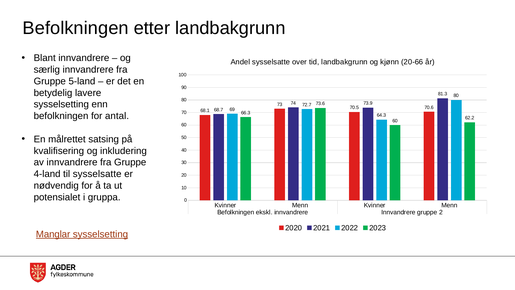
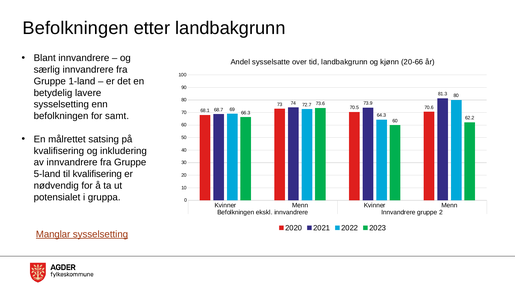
5-land: 5-land -> 1-land (82, 81)
antal: antal -> samt (117, 116)
4-land: 4-land -> 5-land (47, 174)
til sysselsatte: sysselsatte -> kvalifisering (97, 174)
